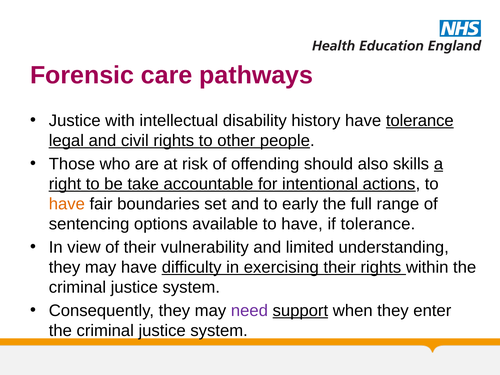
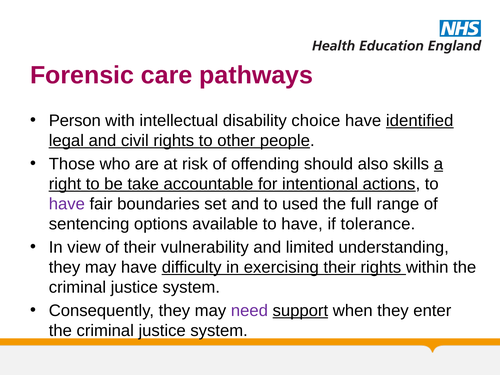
Justice: Justice -> Person (75, 121)
history: history -> choice (316, 121)
have tolerance: tolerance -> identified (420, 121)
have colour: orange -> purple (67, 204)
early: early -> used (300, 204)
